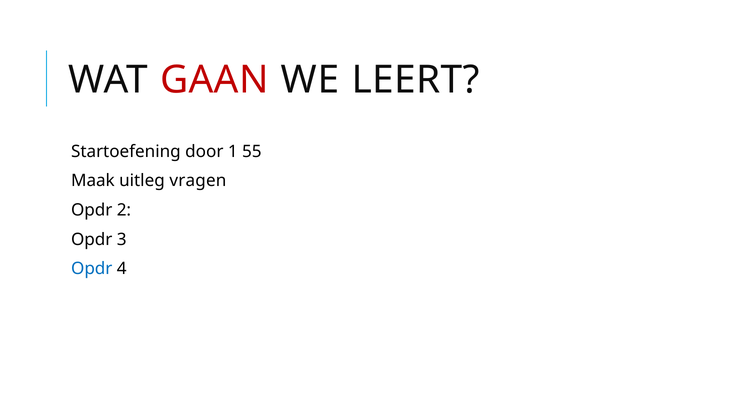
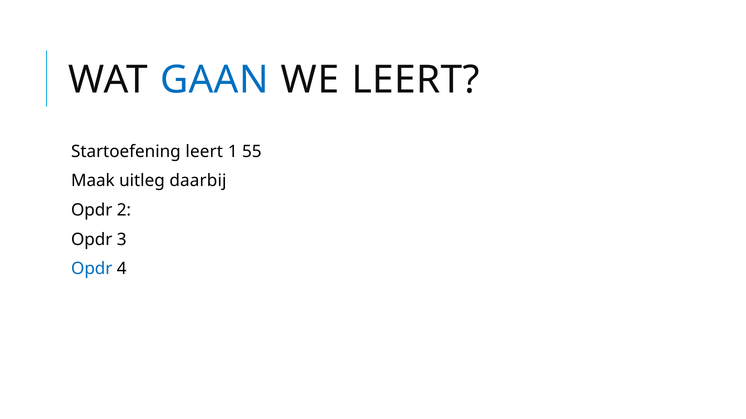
GAAN colour: red -> blue (214, 80)
Startoefening door: door -> leert (204, 152)
vragen: vragen -> daarbij (198, 181)
